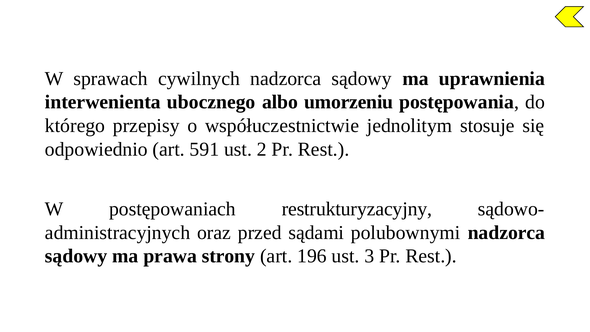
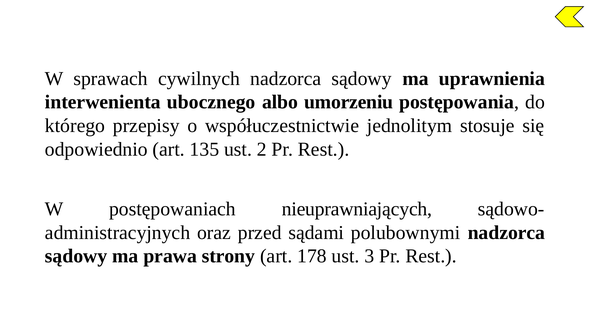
591: 591 -> 135 (204, 149)
restrukturyzacyjny: restrukturyzacyjny -> nieuprawniających (357, 209)
196: 196 -> 178 (312, 256)
